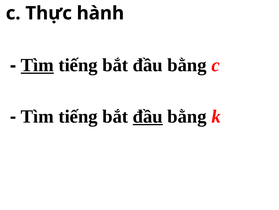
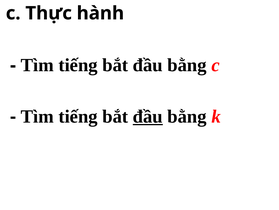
Tìm underline: present -> none (37, 65)
